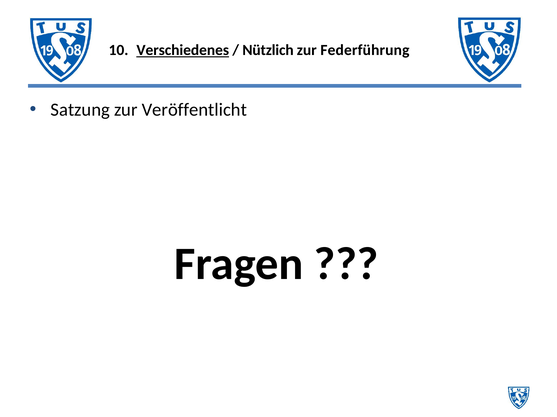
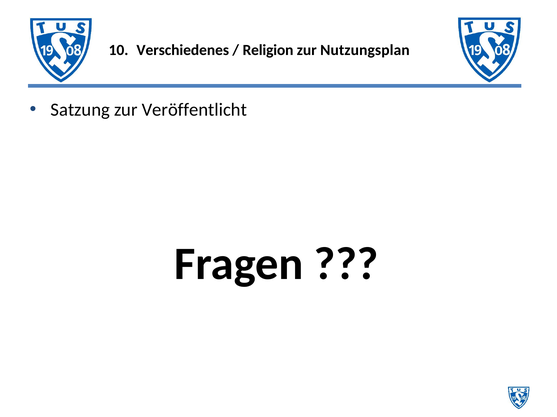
Verschiedenes underline: present -> none (183, 50)
Nützlich: Nützlich -> Religion (268, 50)
Federführung: Federführung -> Nutzungsplan (365, 50)
